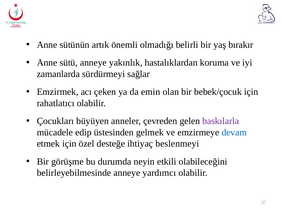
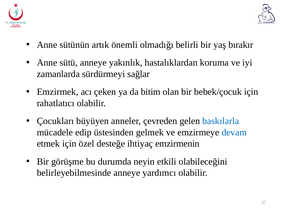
emin: emin -> bitim (151, 92)
baskılarla colour: purple -> blue (221, 121)
beslenmeyi: beslenmeyi -> emzirmenin (177, 144)
